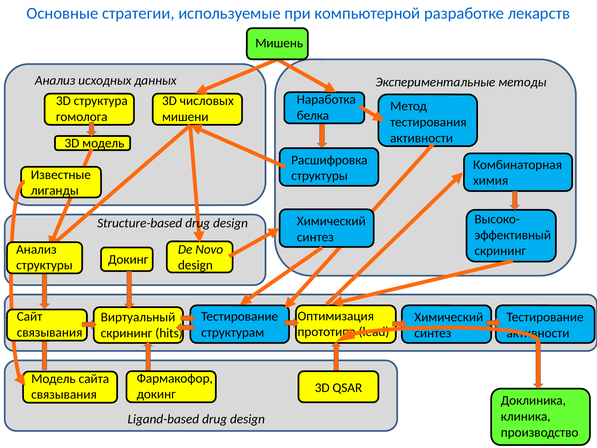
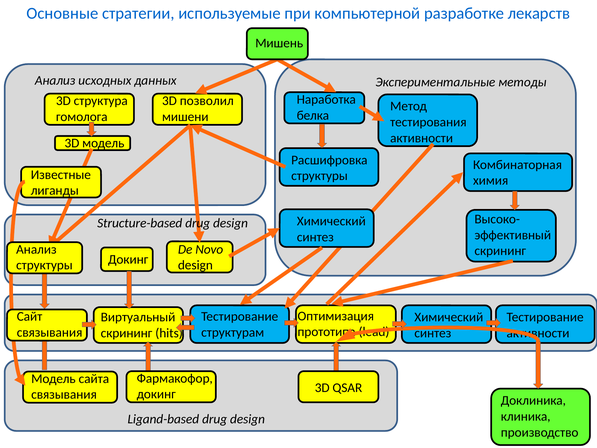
числовых: числовых -> позволил (207, 101)
